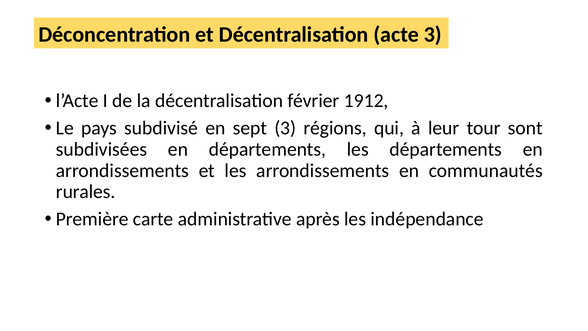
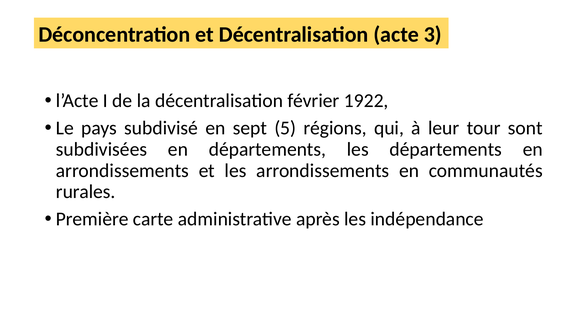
1912: 1912 -> 1922 (366, 101)
sept 3: 3 -> 5 (285, 128)
